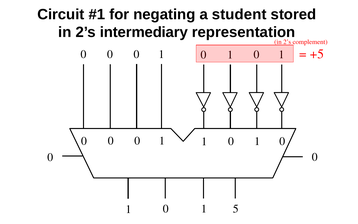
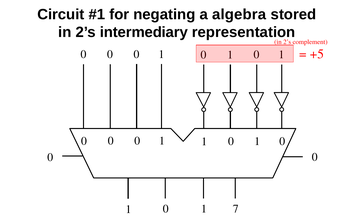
student: student -> algebra (239, 14)
5: 5 -> 7 (236, 209)
